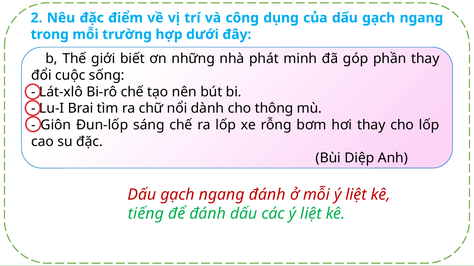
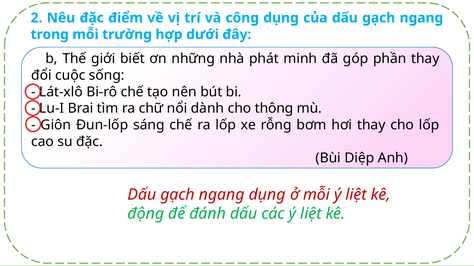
ngang đánh: đánh -> dụng (267, 195)
tiếng: tiếng -> động (146, 214)
